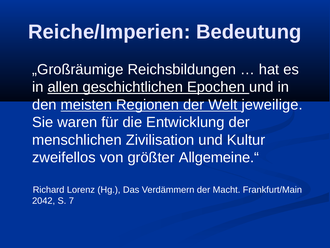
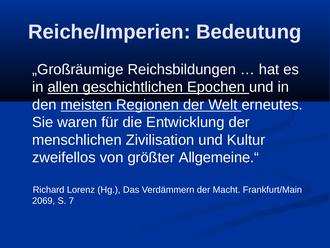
jeweilige: jeweilige -> erneutes (272, 104)
2042: 2042 -> 2069 (44, 201)
